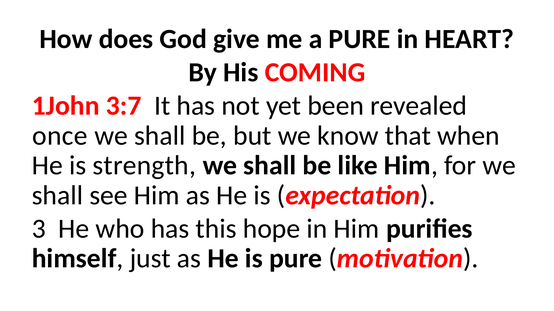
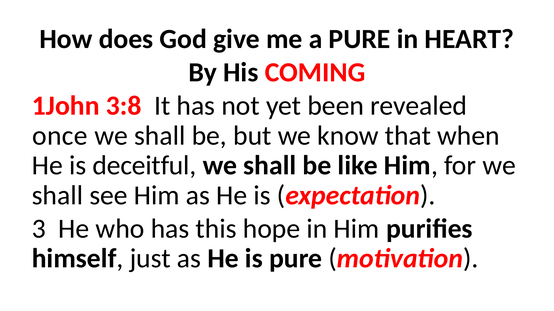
3:7: 3:7 -> 3:8 (124, 106)
strength: strength -> deceitful (144, 166)
